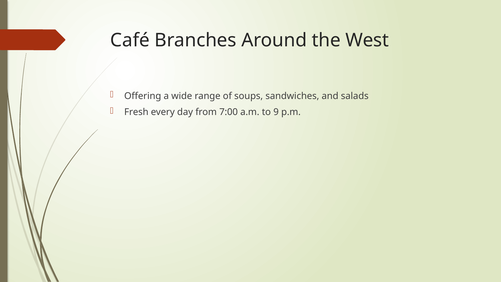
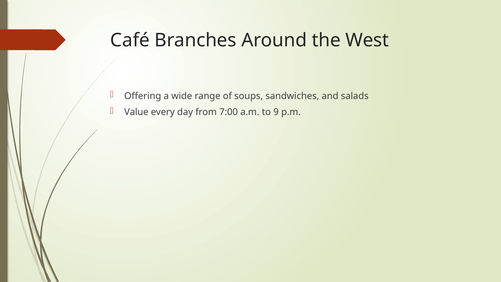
Fresh: Fresh -> Value (136, 112)
